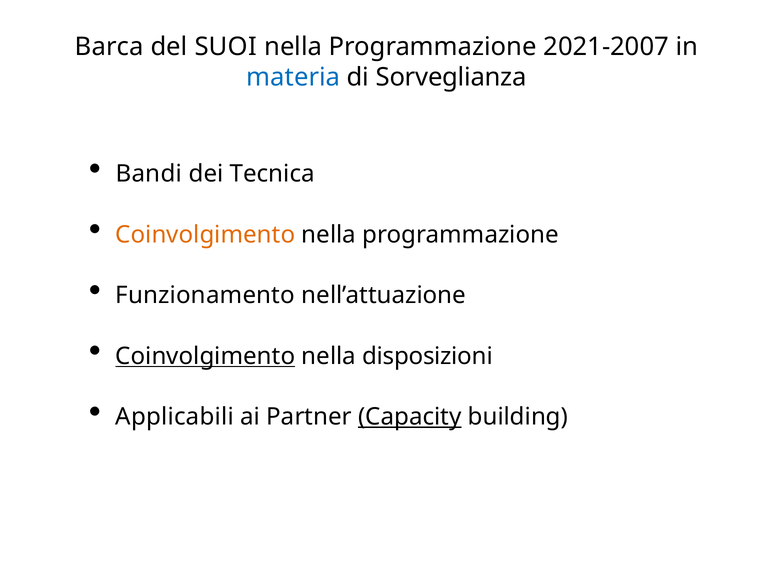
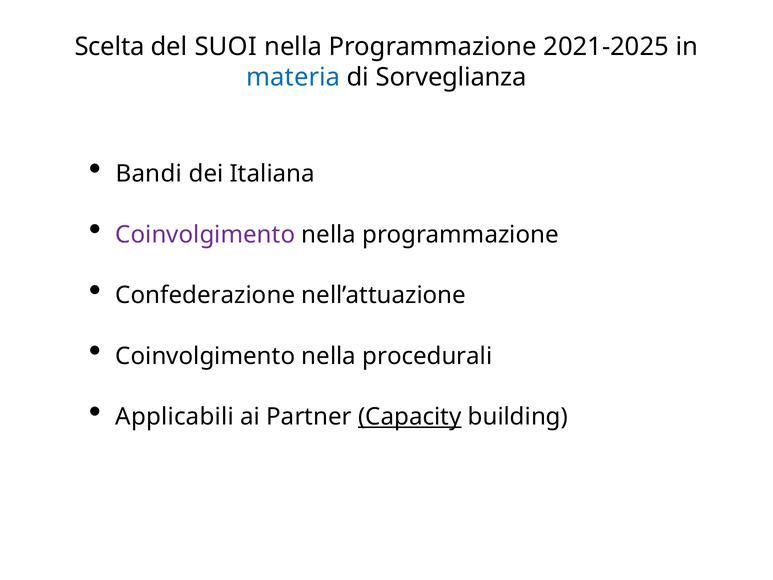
Barca: Barca -> Scelta (110, 47)
2021-2007: 2021-2007 -> 2021-2025 (606, 47)
Tecnica: Tecnica -> Italiana (272, 174)
Coinvolgimento colour: orange -> purple (205, 235)
Funzionamento: Funzionamento -> Confederazione (205, 295)
Coinvolgimento underline: present -> none (205, 356)
disposizioni: disposizioni -> procedurali (427, 356)
